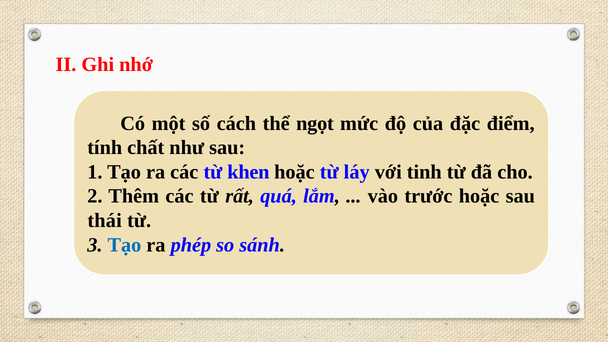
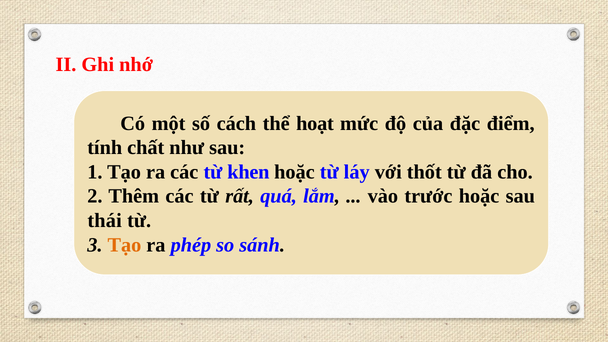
ngọt: ngọt -> hoạt (315, 123)
tinh: tinh -> thốt (424, 172)
Tạo colour: blue -> orange (124, 245)
